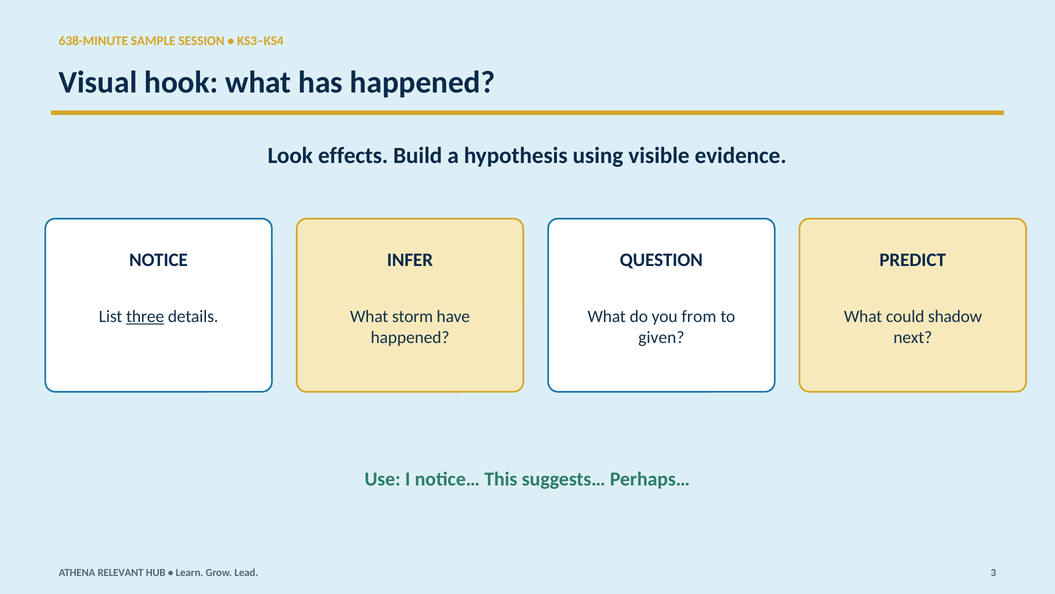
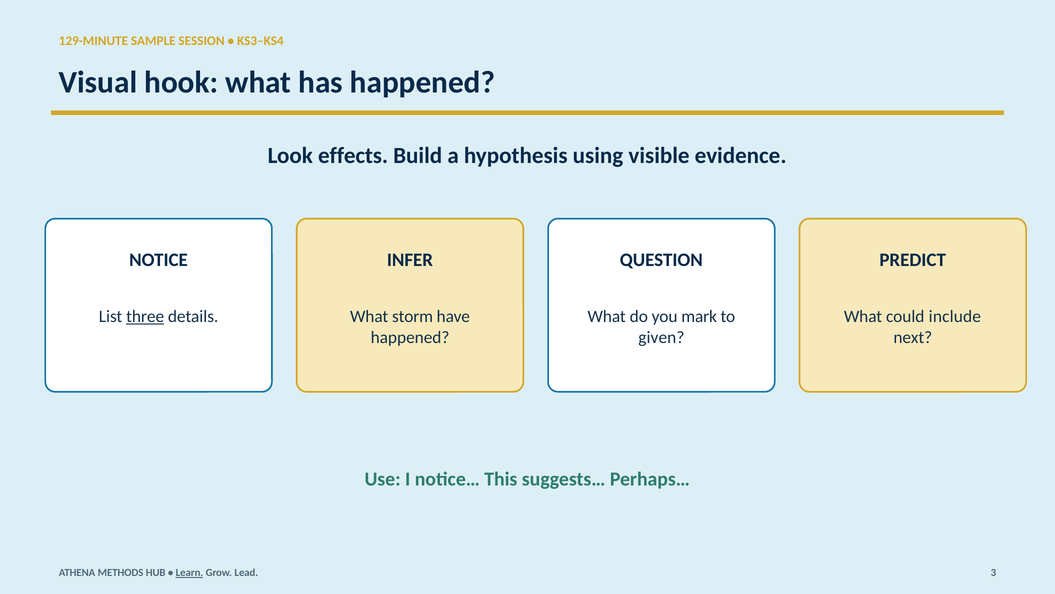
638-MINUTE: 638-MINUTE -> 129-MINUTE (93, 41)
from: from -> mark (699, 316)
shadow: shadow -> include (955, 316)
RELEVANT: RELEVANT -> METHODS (121, 572)
Learn underline: none -> present (189, 572)
